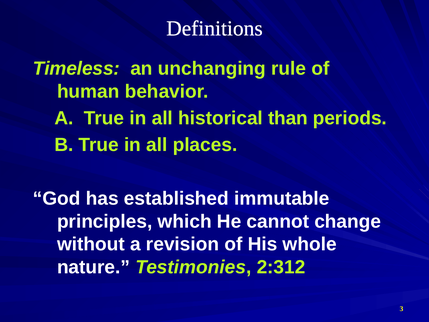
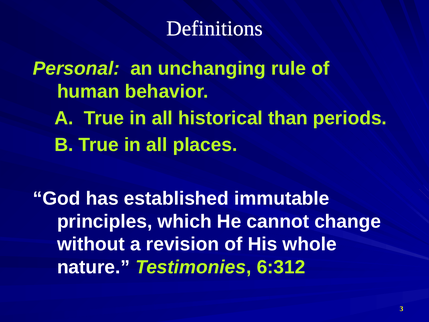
Timeless: Timeless -> Personal (76, 69)
2:312: 2:312 -> 6:312 (281, 267)
